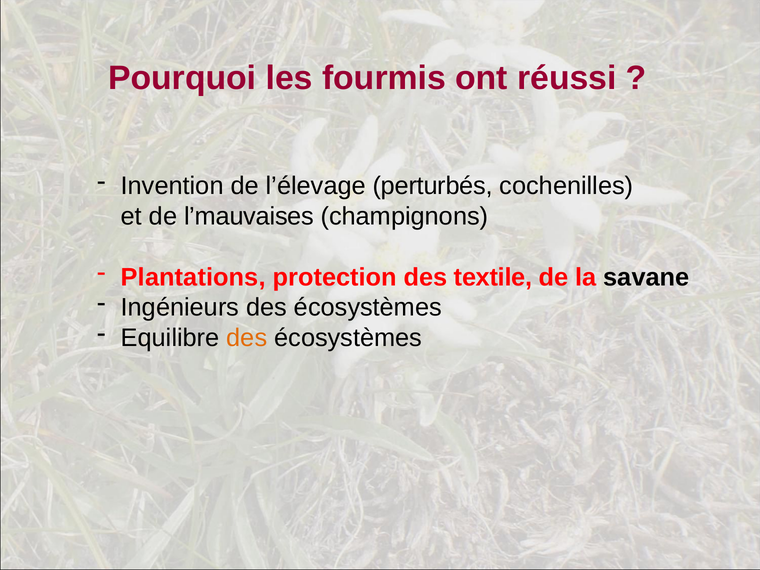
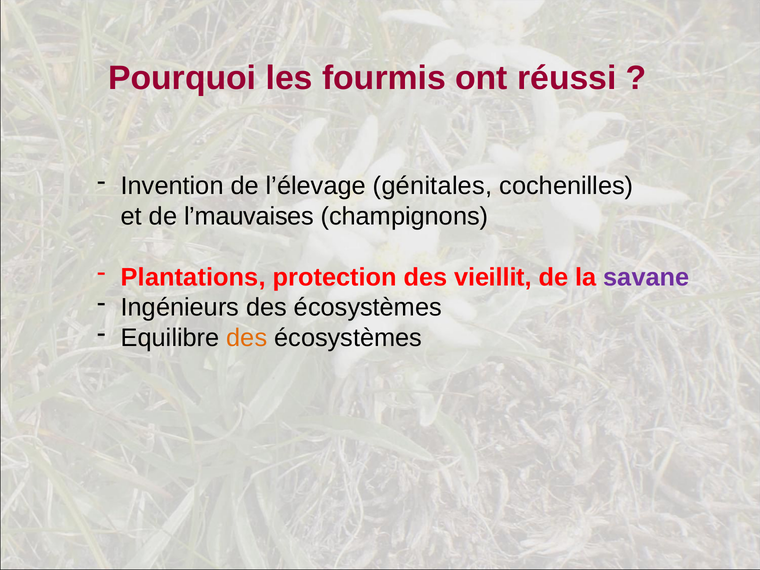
perturbés: perturbés -> génitales (433, 186)
textile: textile -> vieillit (493, 277)
savane colour: black -> purple (646, 277)
